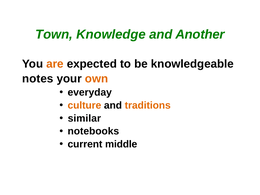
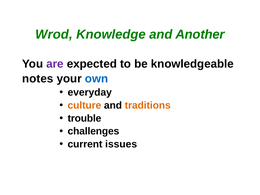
Town: Town -> Wrod (54, 34)
are colour: orange -> purple (55, 64)
own colour: orange -> blue (97, 79)
similar: similar -> trouble (84, 118)
notebooks: notebooks -> challenges (93, 131)
middle: middle -> issues (121, 144)
